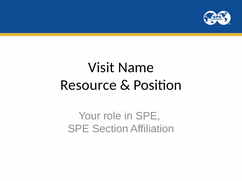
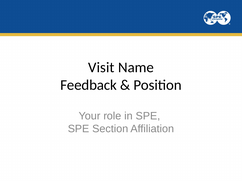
Resource: Resource -> Feedback (89, 85)
